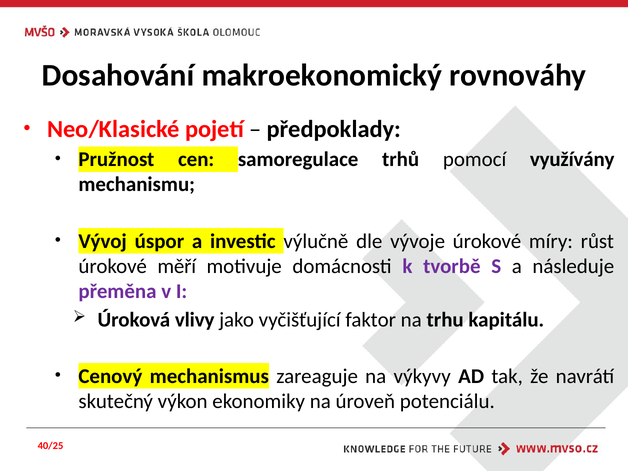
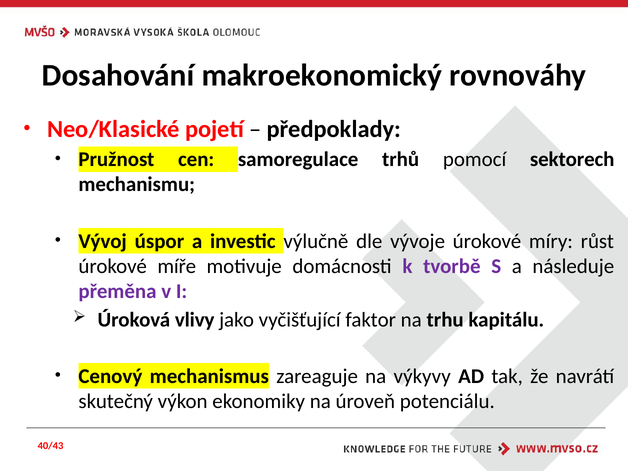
využívány: využívány -> sektorech (572, 159)
měří: měří -> míře (177, 266)
40/25: 40/25 -> 40/43 (50, 446)
